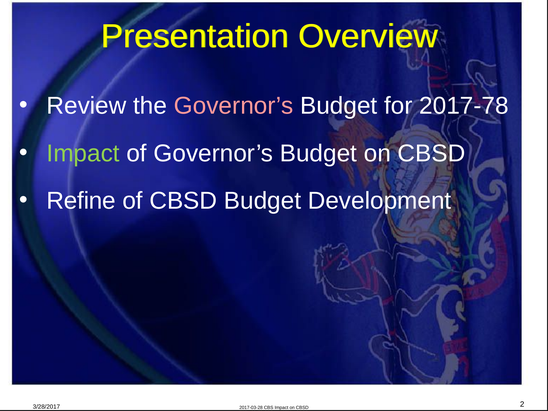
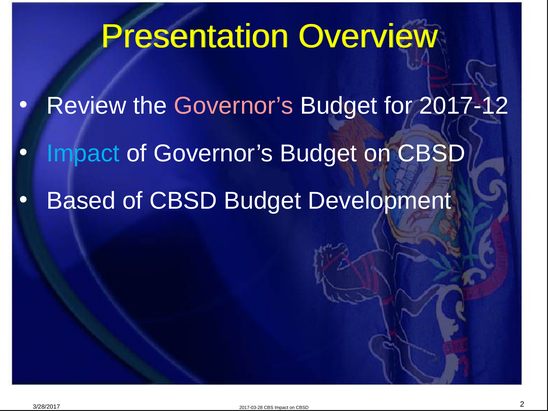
2017-78: 2017-78 -> 2017-12 (464, 106)
Impact colour: light green -> light blue (83, 153)
Refine: Refine -> Based (81, 201)
